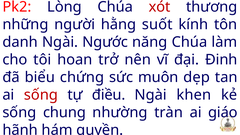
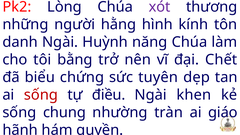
xót colour: red -> purple (160, 7)
suốt: suốt -> hình (157, 25)
Ngước: Ngước -> Huỳnh (105, 42)
hoan: hoan -> bằng (75, 60)
Đinh: Đinh -> Chết (221, 60)
muôn: muôn -> tuyên (158, 77)
